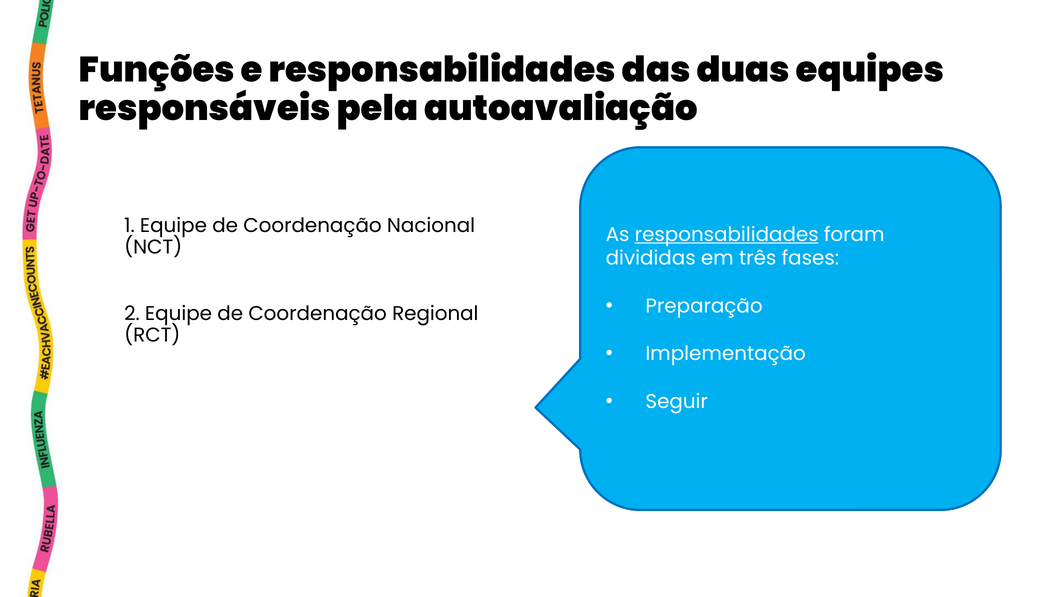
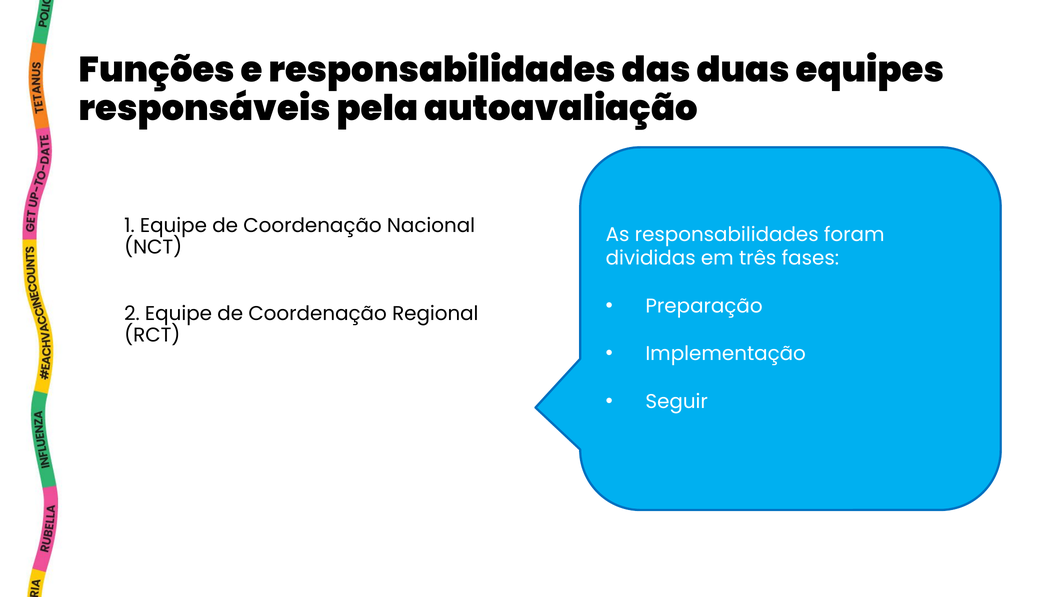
responsabilidades underline: present -> none (727, 234)
